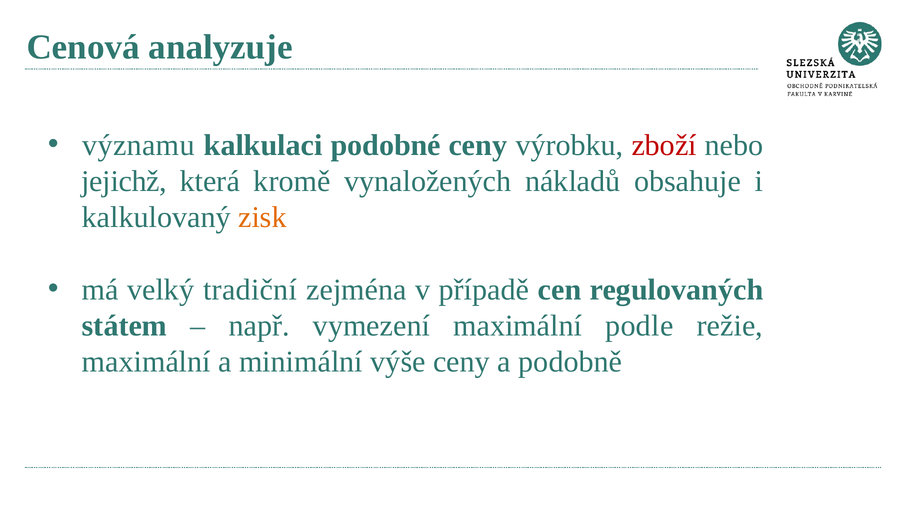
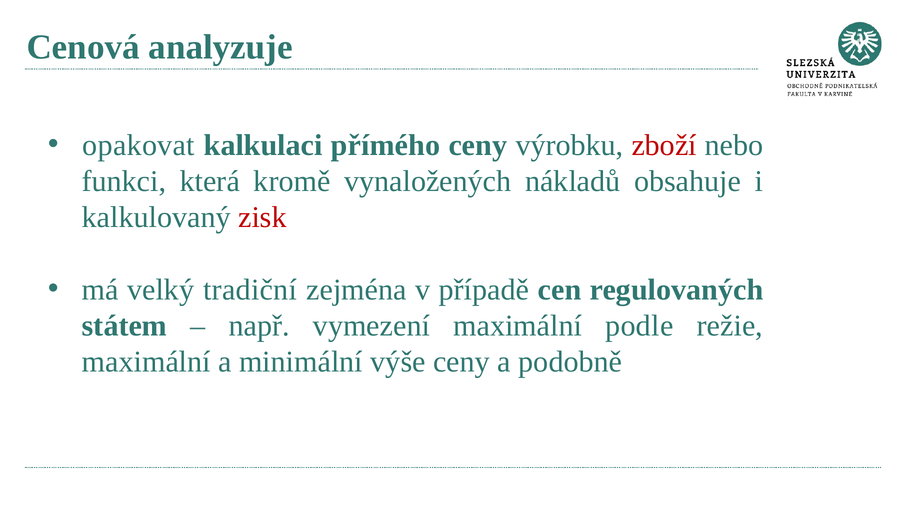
významu: významu -> opakovat (139, 145)
podobné: podobné -> přímého (386, 145)
jejichž: jejichž -> funkci (124, 181)
zisk colour: orange -> red (262, 218)
